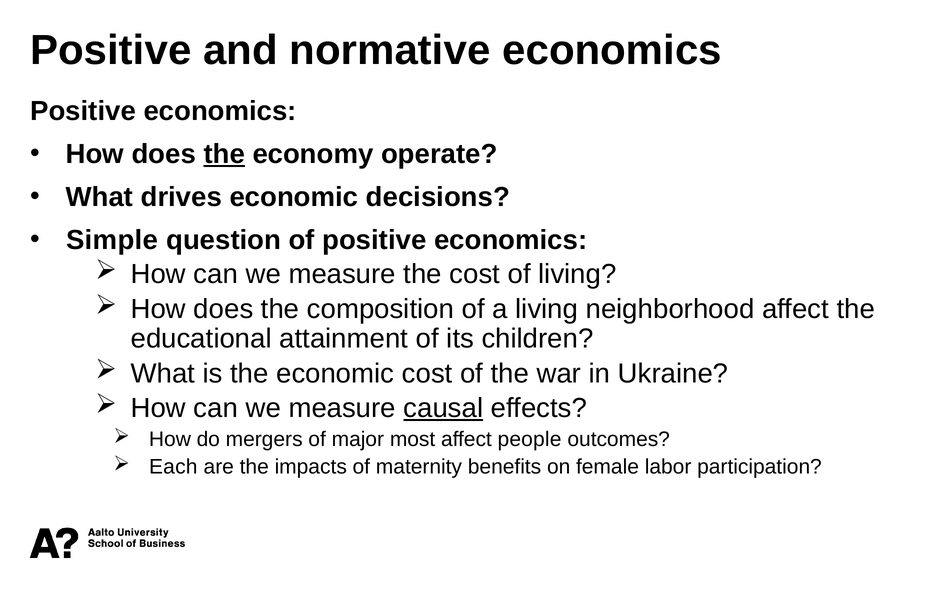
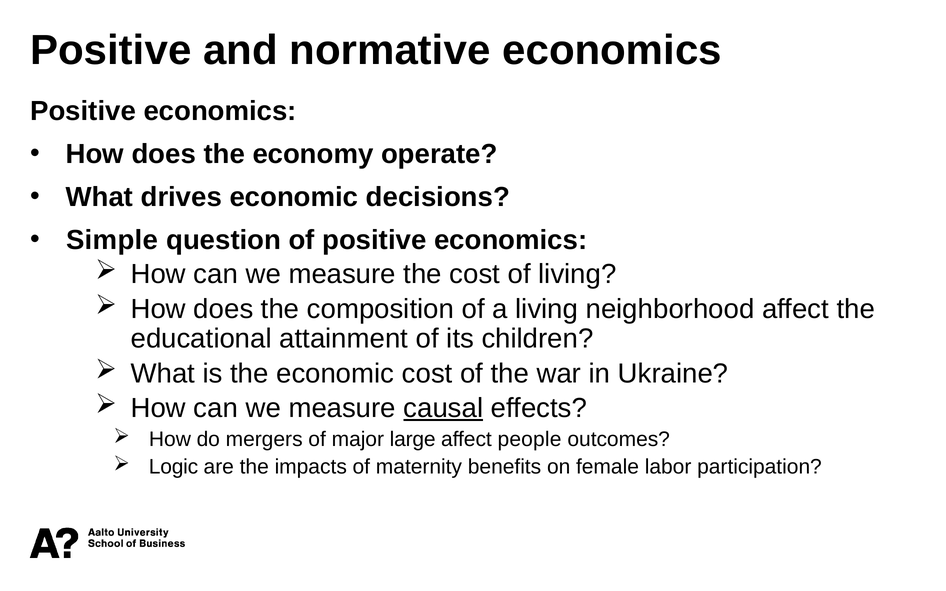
the underline: present -> none (224, 154)
most: most -> large (413, 440)
Each: Each -> Logic (174, 467)
